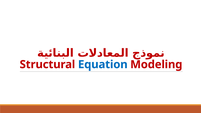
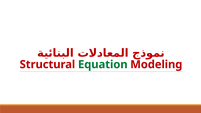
Equation colour: blue -> green (103, 65)
